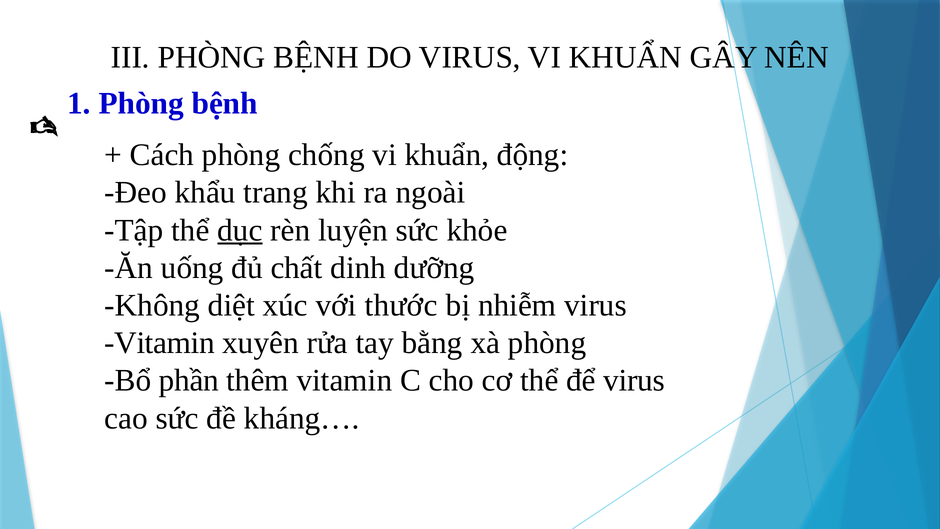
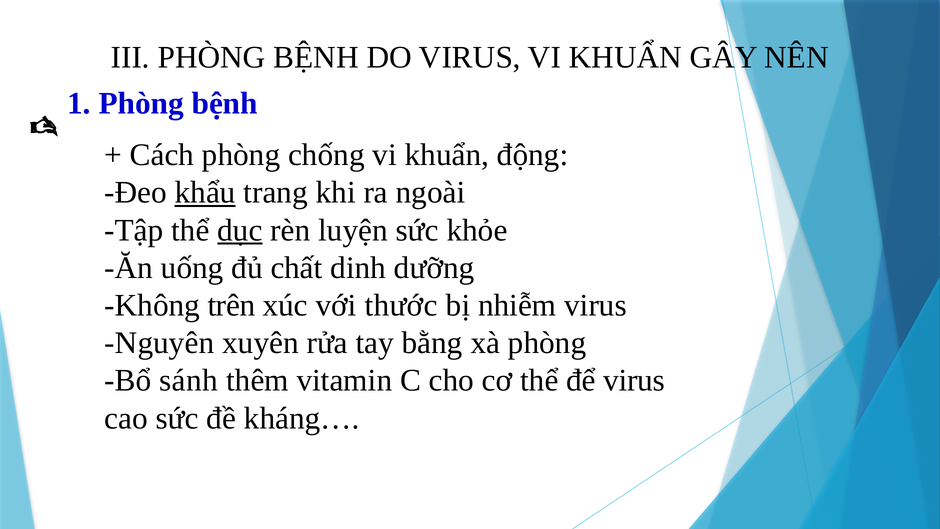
khẩu underline: none -> present (205, 192)
diệt: diệt -> trên (231, 305)
Vitamin: Vitamin -> Nguyên (159, 343)
phần: phần -> sánh (189, 380)
